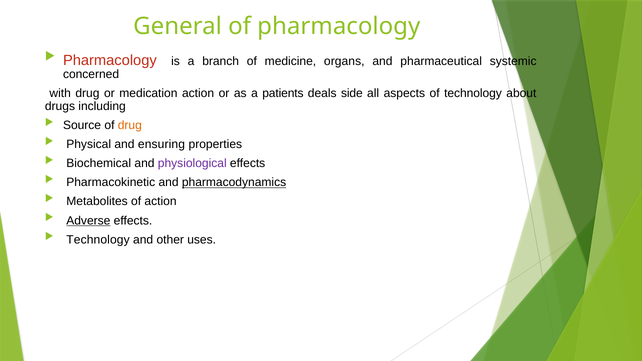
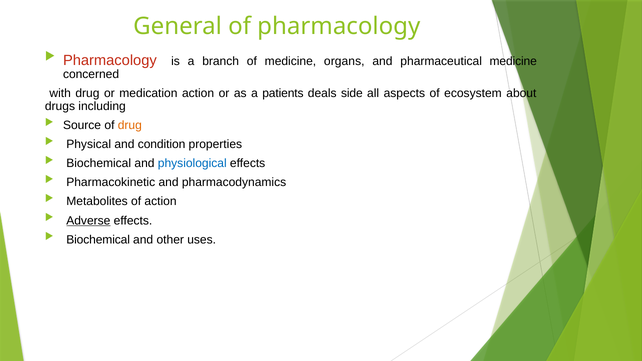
pharmaceutical systemic: systemic -> medicine (513, 61)
of technology: technology -> ecosystem (473, 94)
ensuring: ensuring -> condition (162, 145)
physiological colour: purple -> blue (192, 164)
pharmacodynamics underline: present -> none (234, 183)
Technology: Technology -> Biochemical (98, 240)
